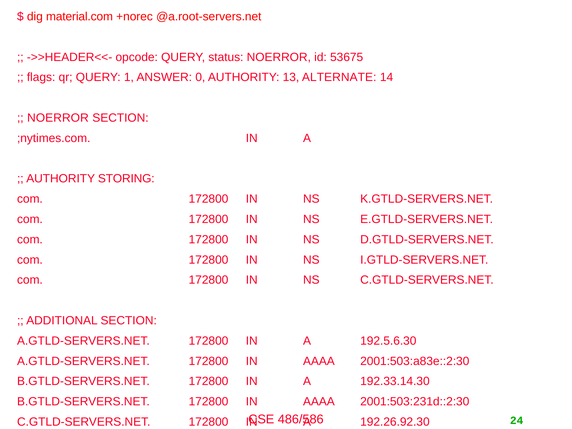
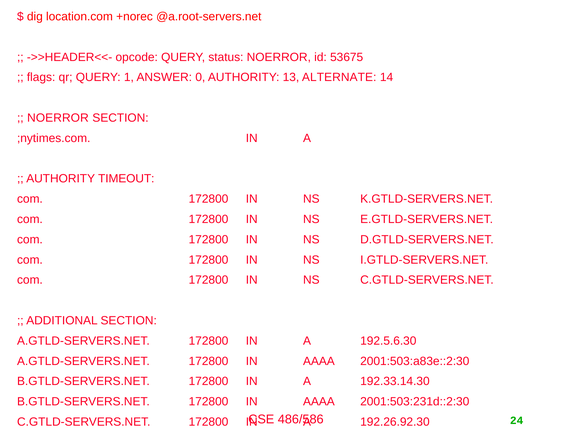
material.com: material.com -> location.com (79, 17)
STORING: STORING -> TIMEOUT (126, 179)
